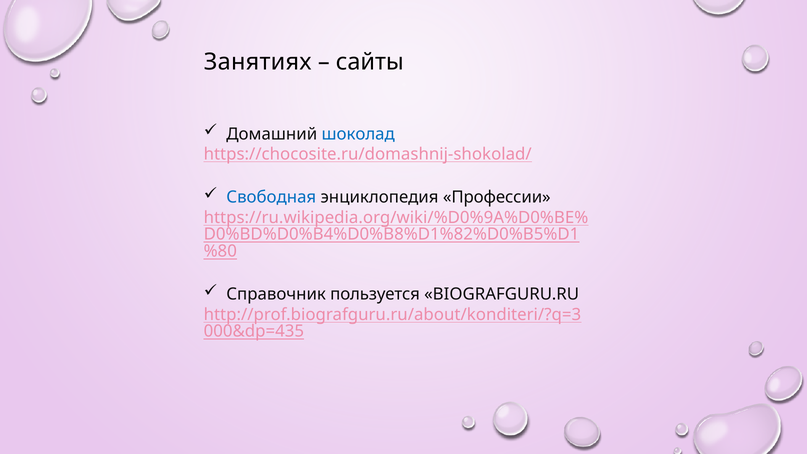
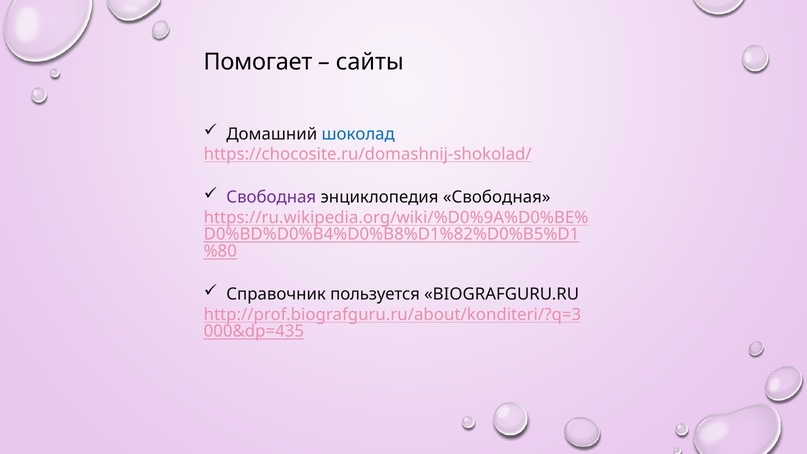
Занятиях: Занятиях -> Помогает (258, 62)
Свободная colour: blue -> purple (271, 197)
энциклопедия Профессии: Профессии -> Свободная (497, 197)
